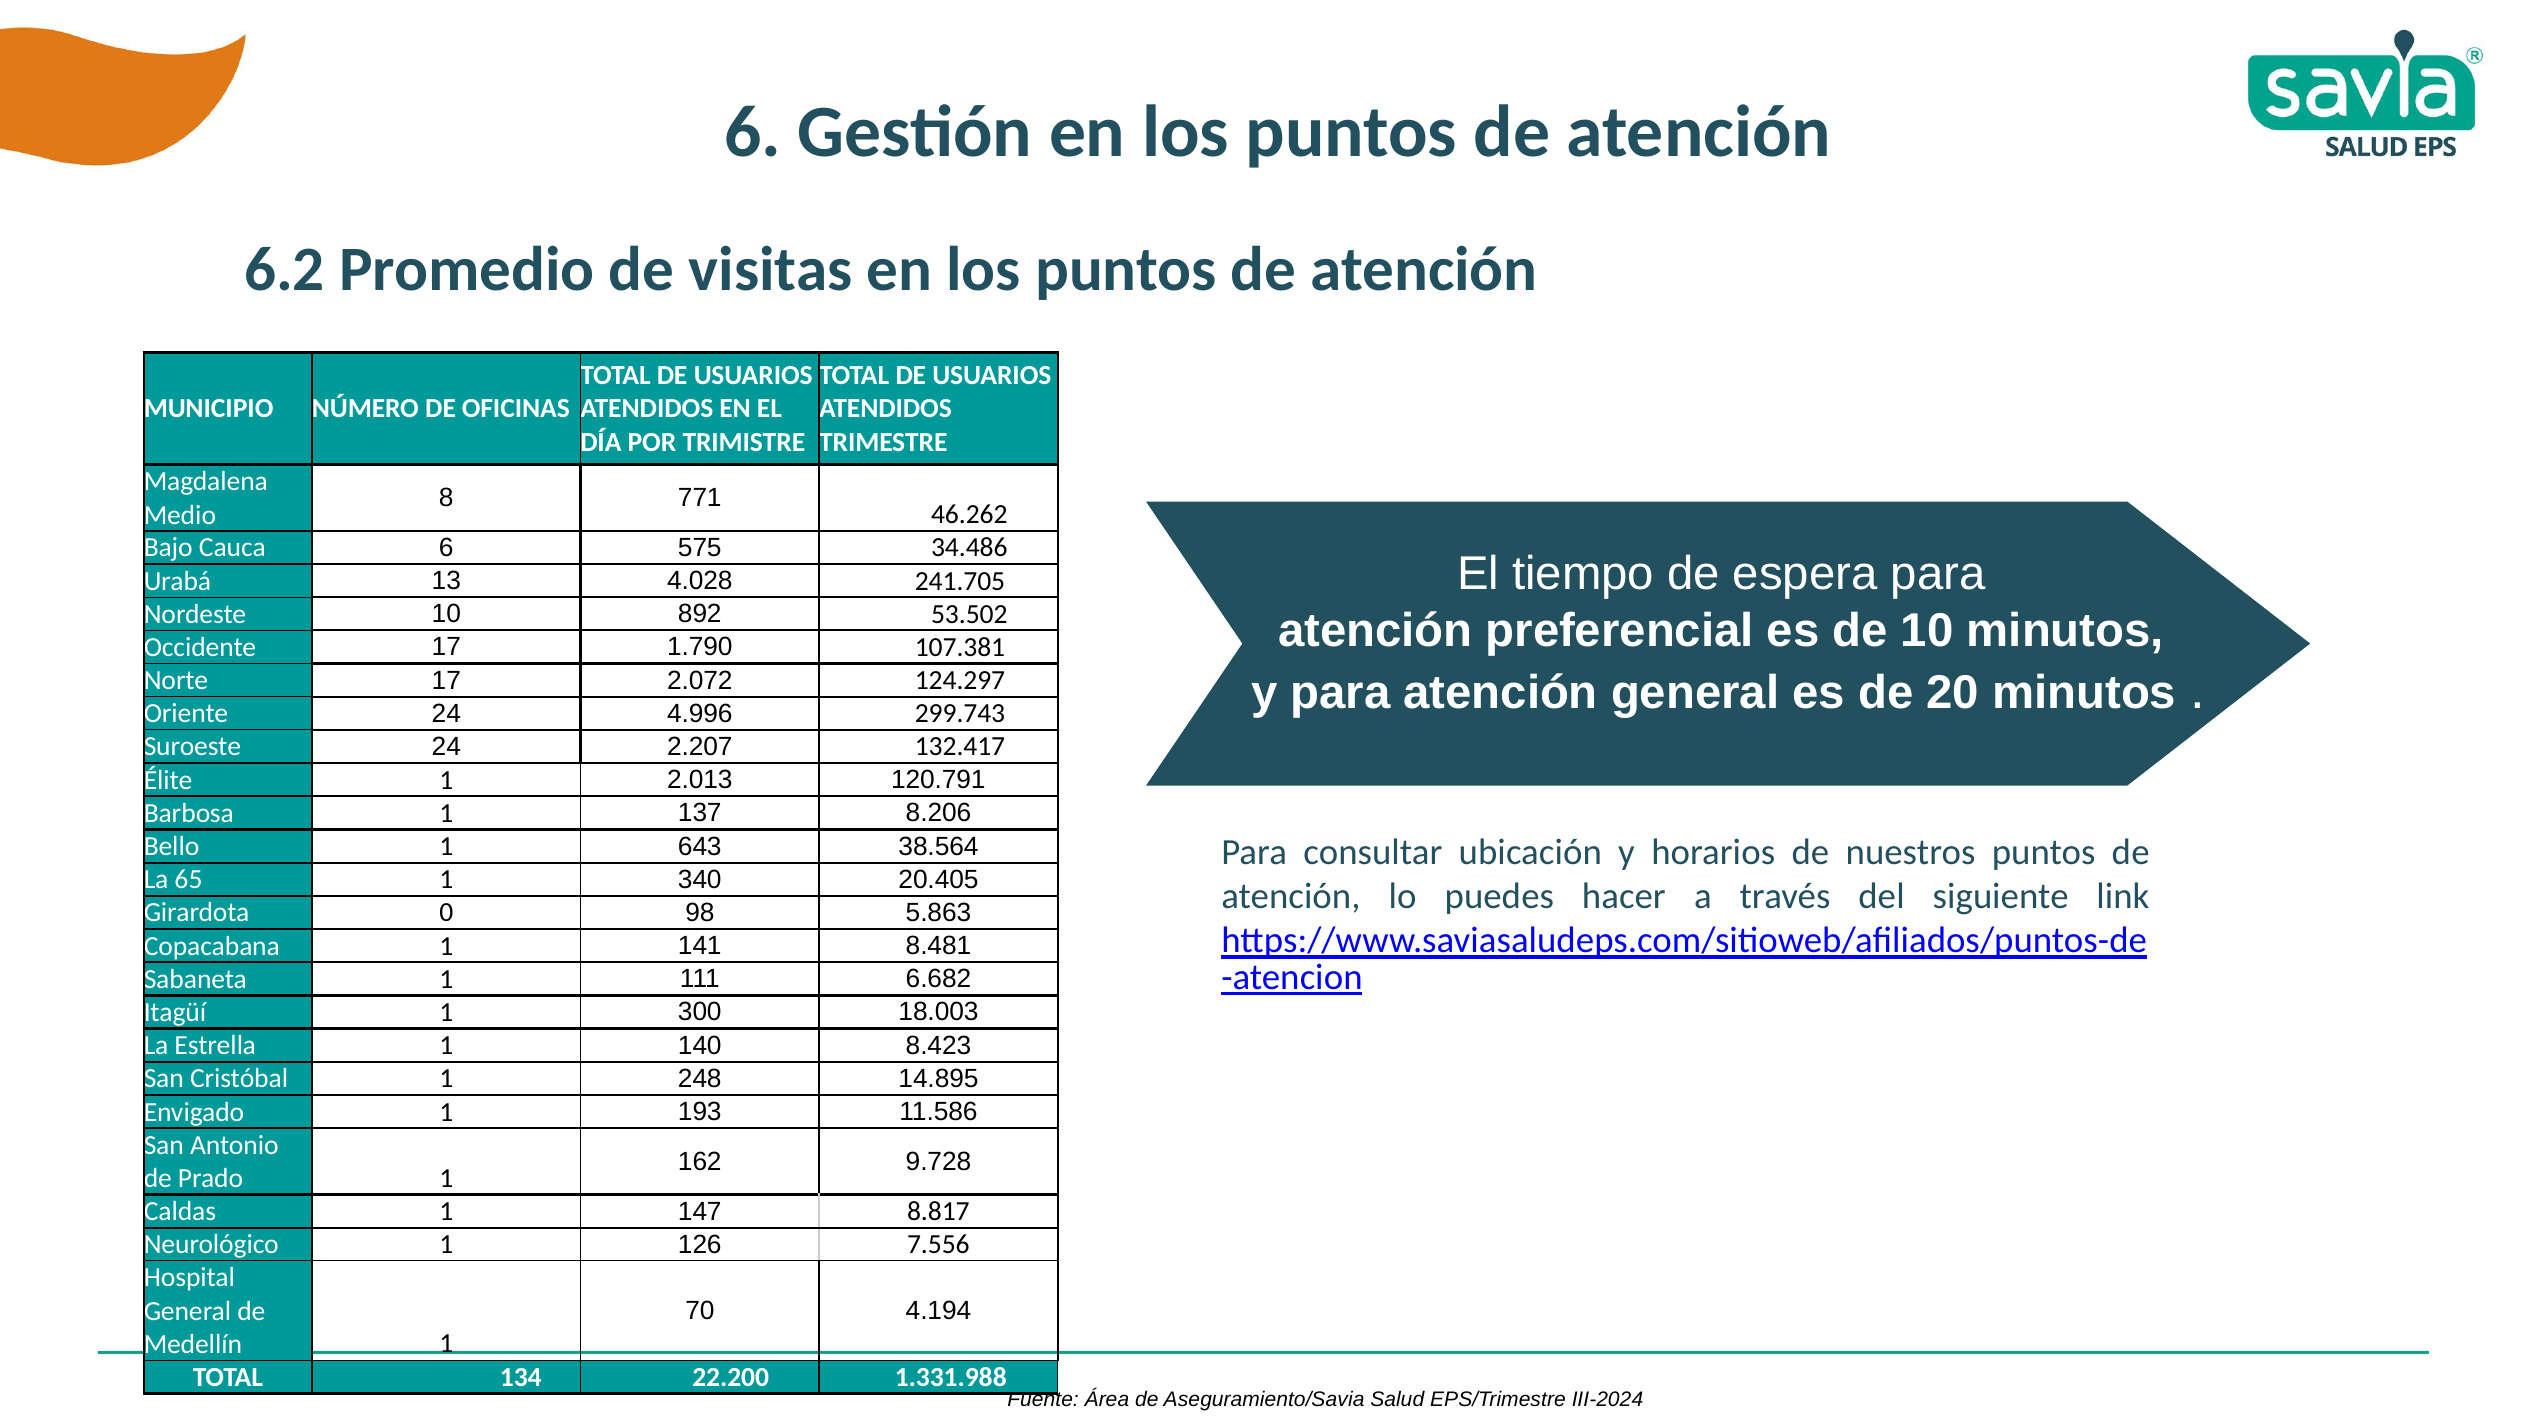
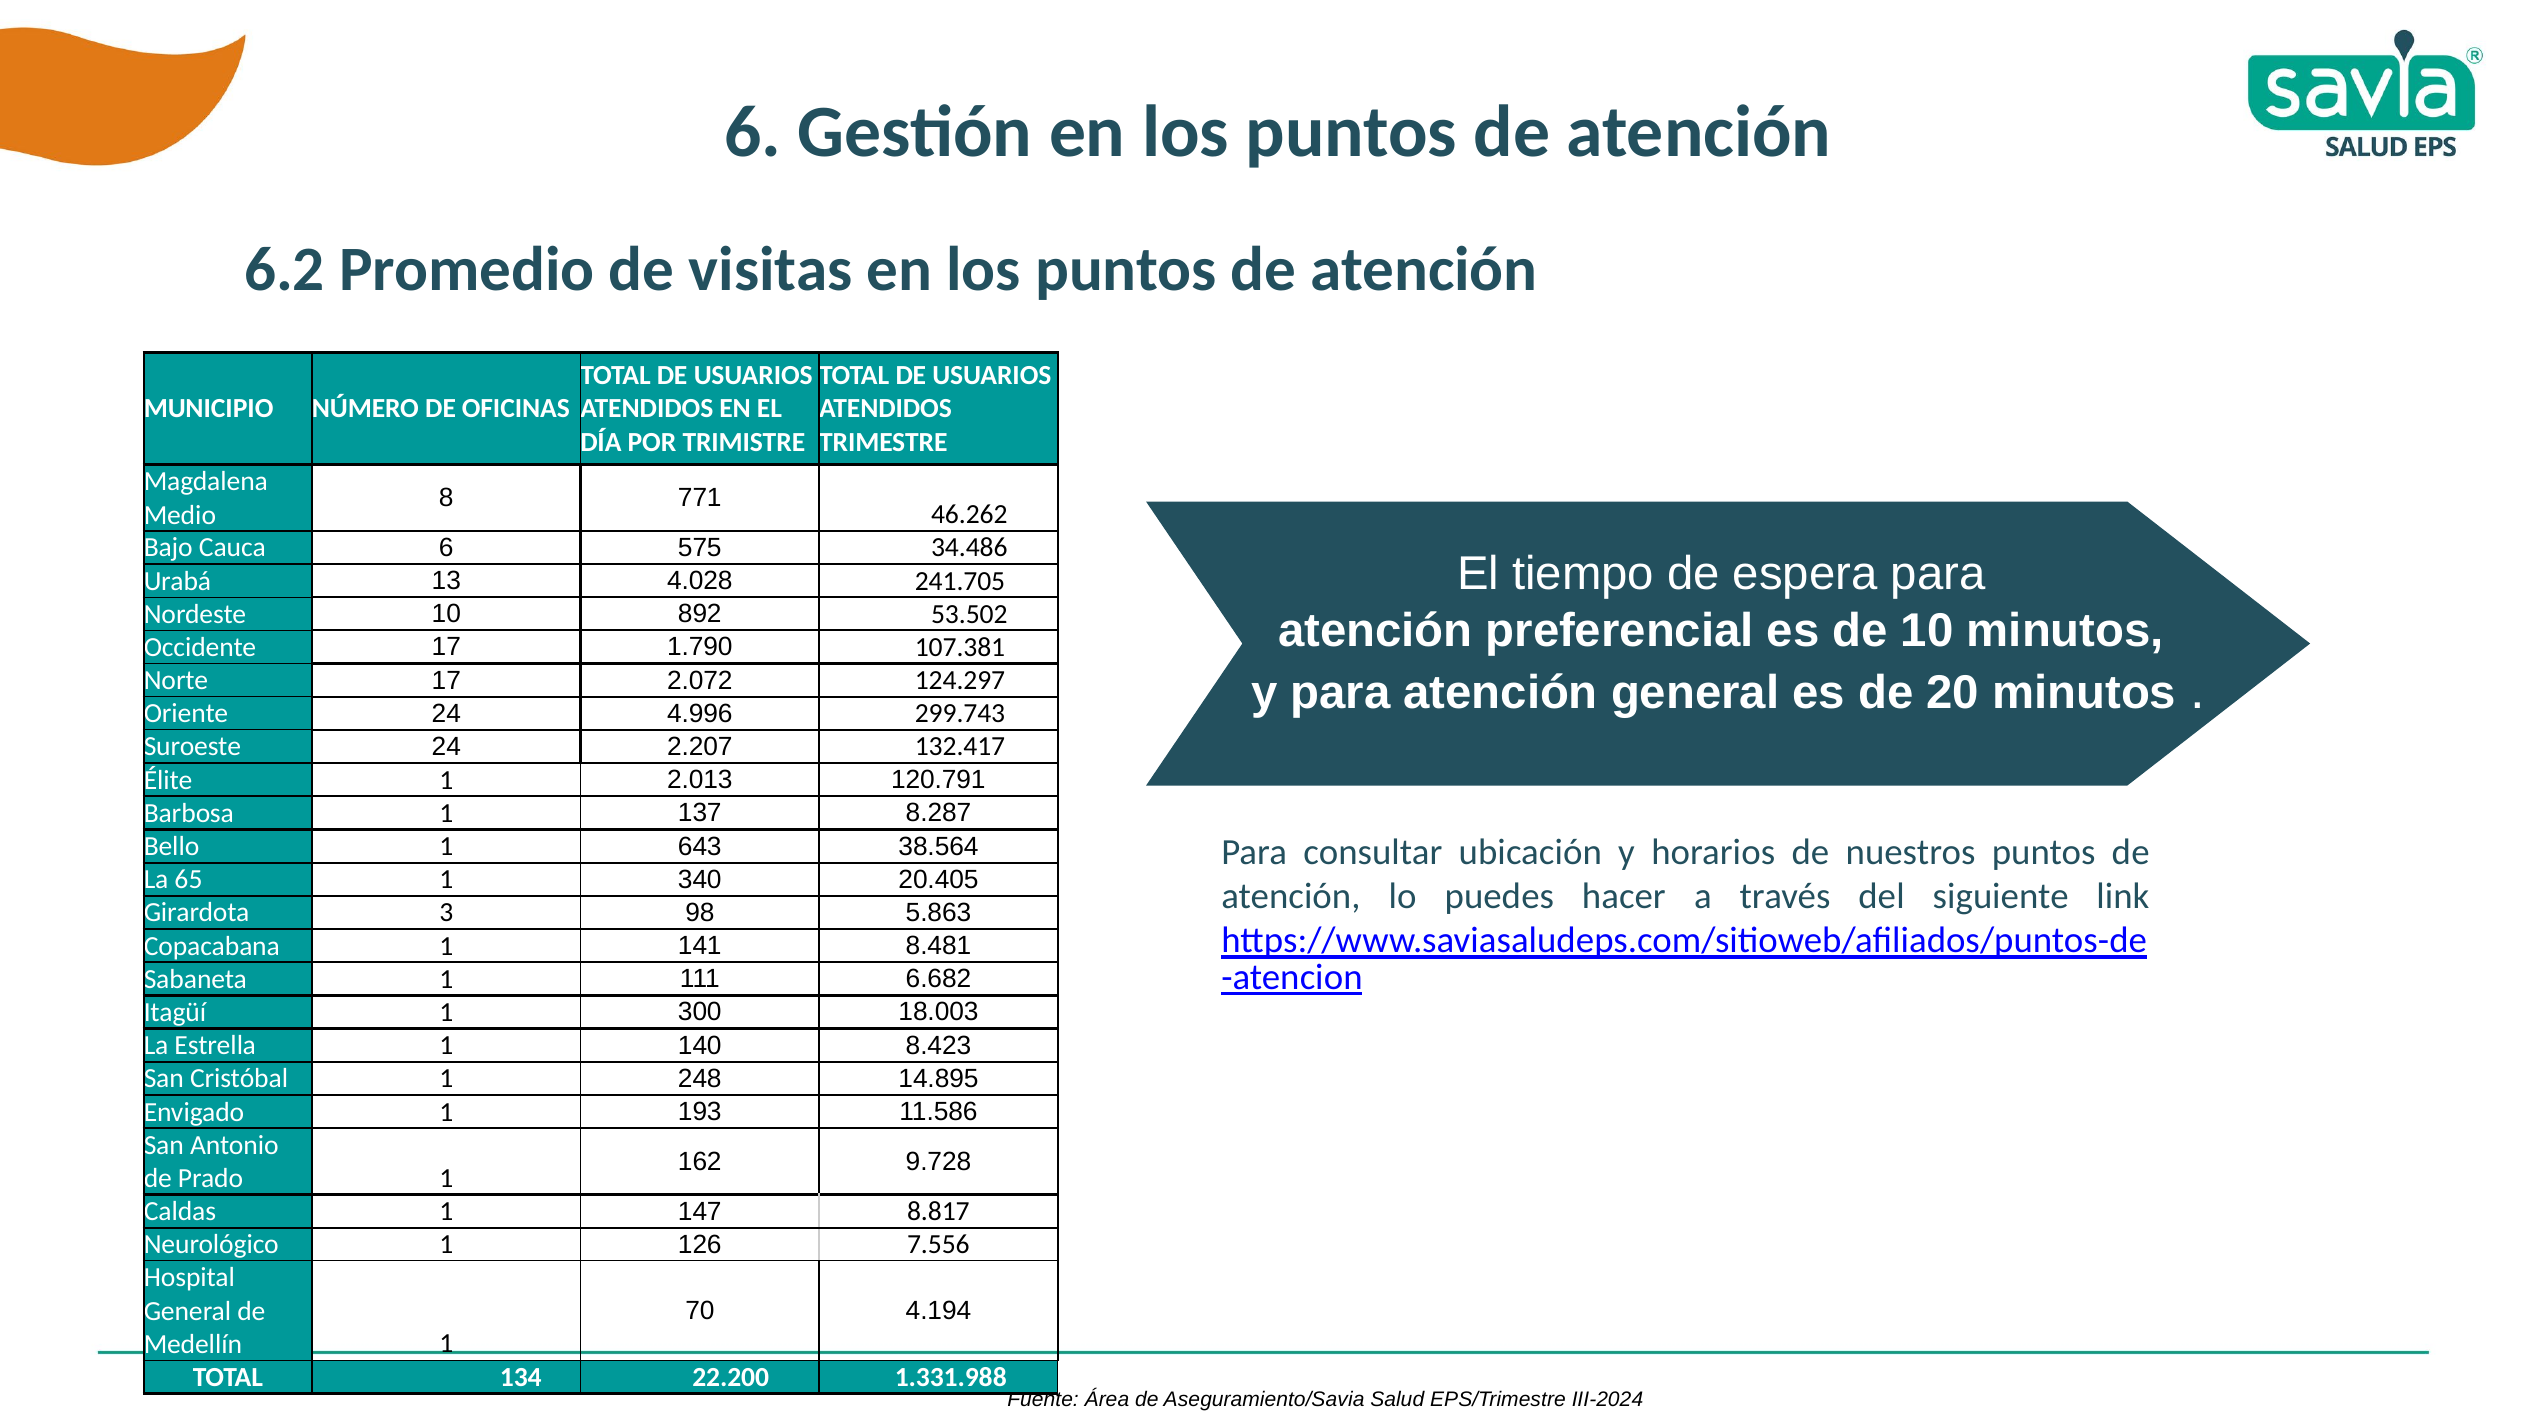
8.206: 8.206 -> 8.287 (938, 813)
0: 0 -> 3 (446, 913)
